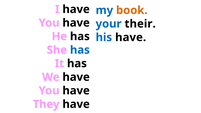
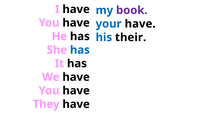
book colour: orange -> purple (132, 10)
your their: their -> have (140, 24)
his have: have -> their (131, 37)
